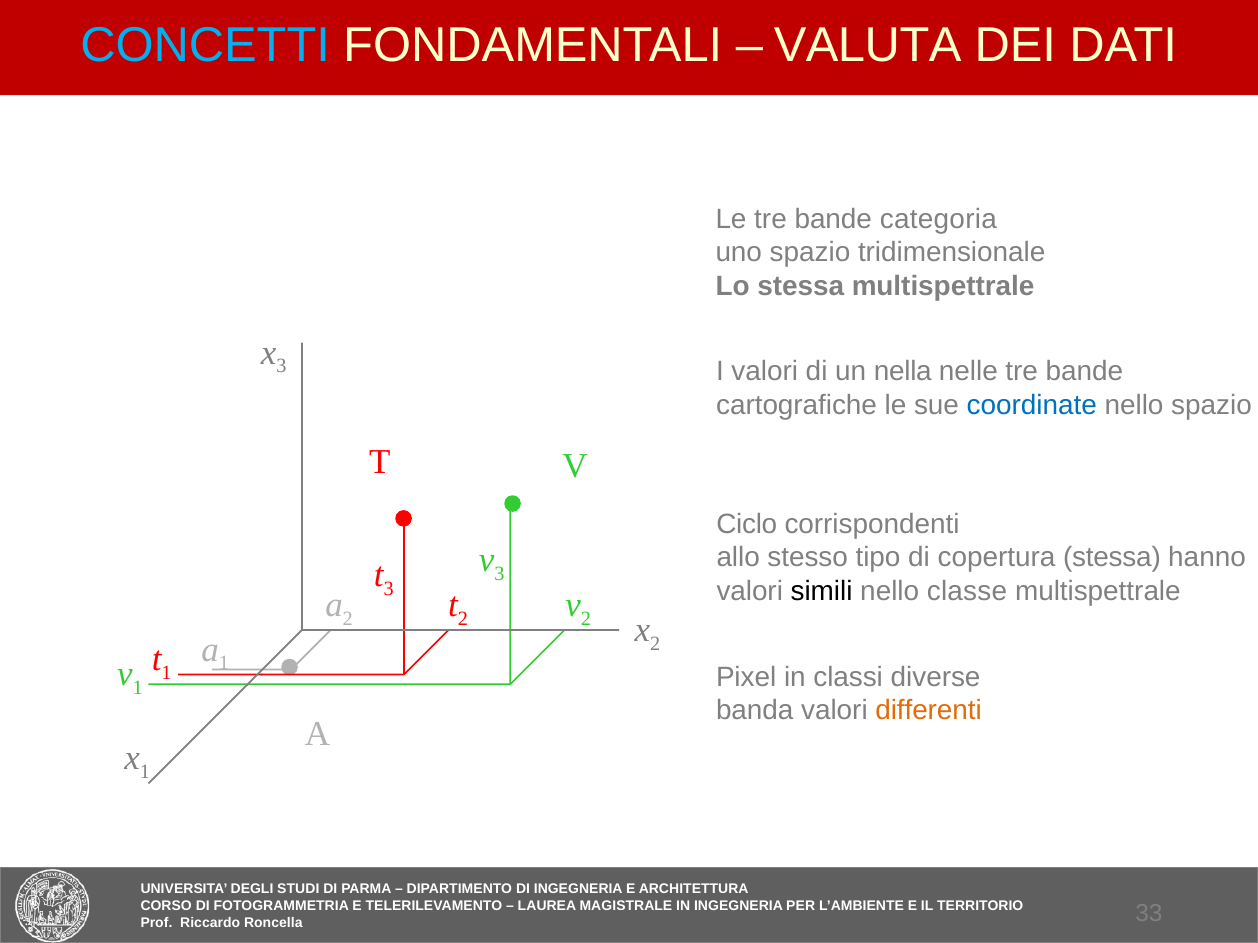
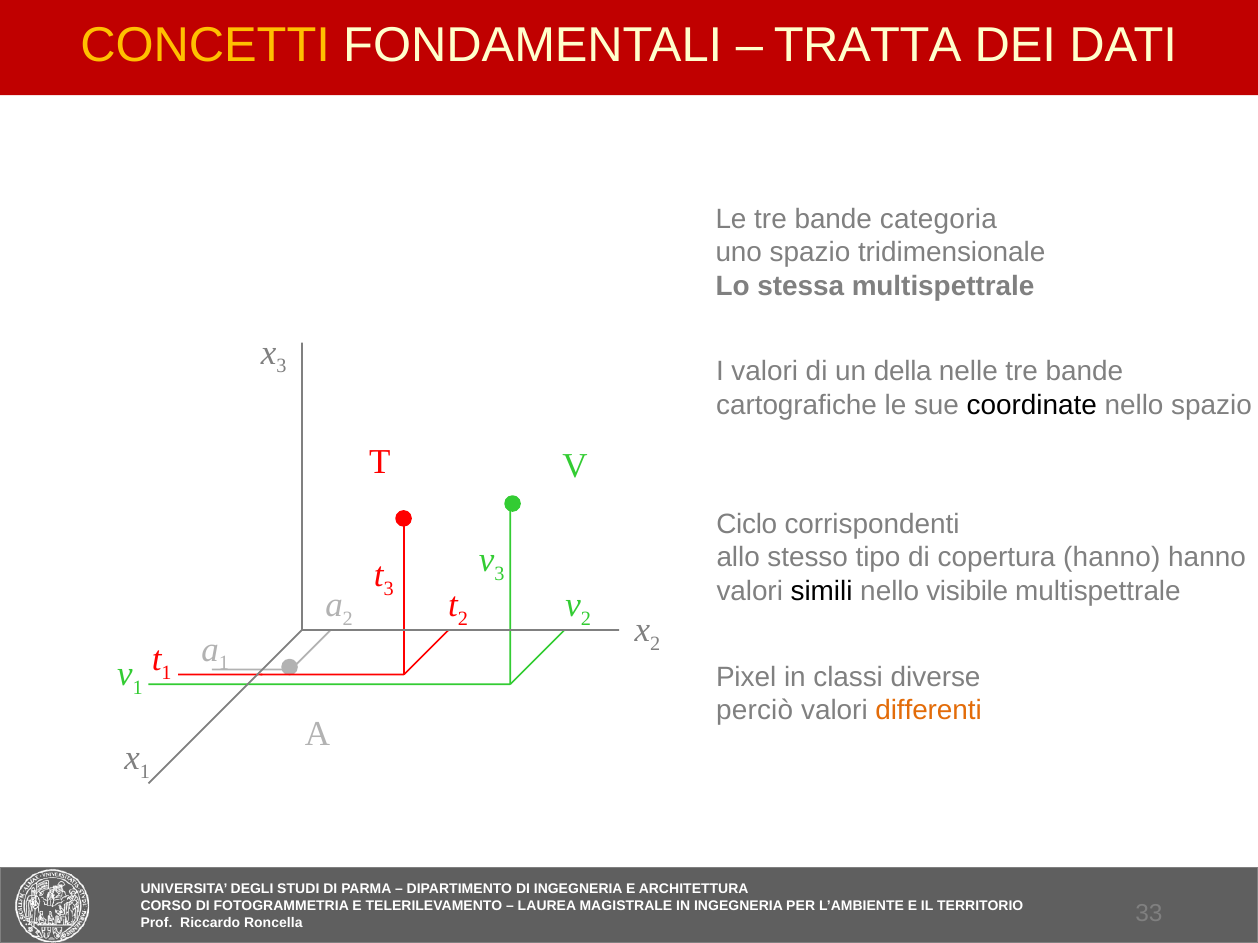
CONCETTI colour: light blue -> yellow (205, 45)
VALUTA: VALUTA -> TRATTA (868, 45)
nella: nella -> della (903, 372)
coordinate colour: blue -> black (1032, 405)
copertura stessa: stessa -> hanno (1112, 558)
classe: classe -> visibile (967, 591)
banda: banda -> perciò (755, 711)
